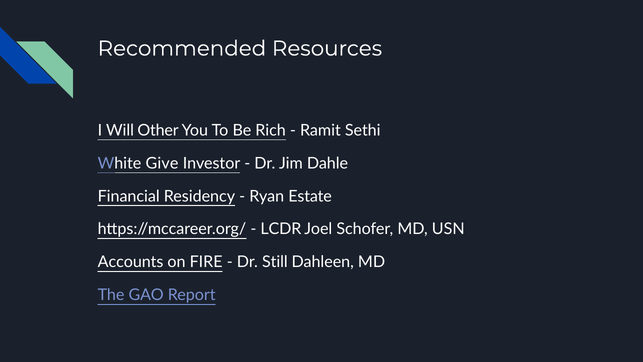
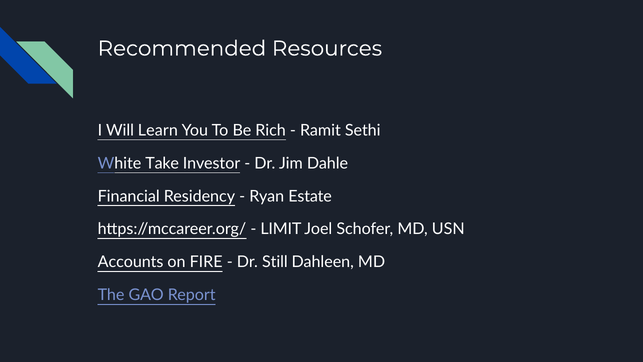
Other: Other -> Learn (158, 130)
Give: Give -> Take (162, 163)
LCDR: LCDR -> LIMIT (281, 229)
